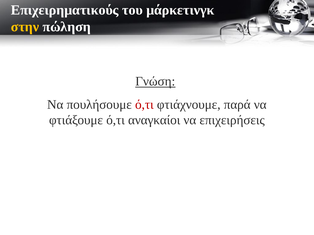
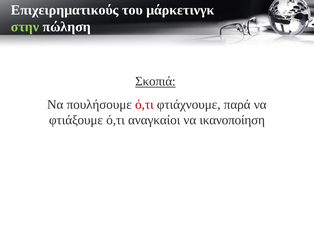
στην colour: yellow -> light green (25, 27)
Γνώση: Γνώση -> Σκοπιά (155, 82)
επιχειρήσεις: επιχειρήσεις -> ικανοποίηση (232, 120)
